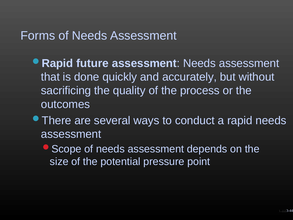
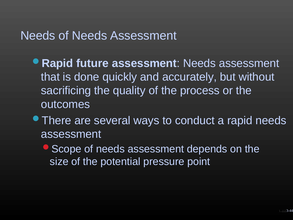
Forms: Forms -> Needs (38, 36)
